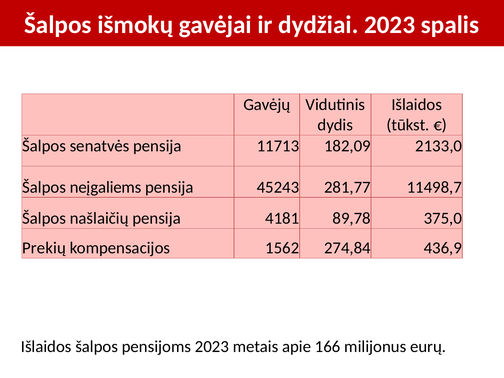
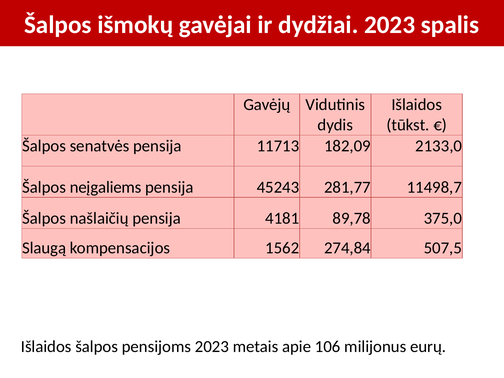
Prekių: Prekių -> Slaugą (44, 248)
436,9: 436,9 -> 507,5 (443, 248)
166: 166 -> 106 (328, 346)
